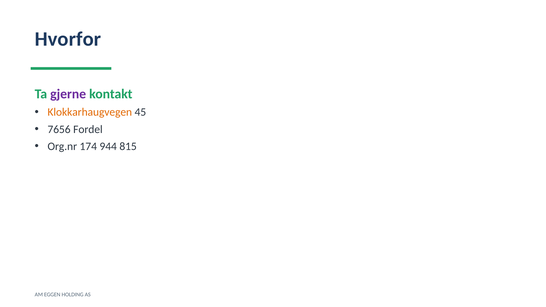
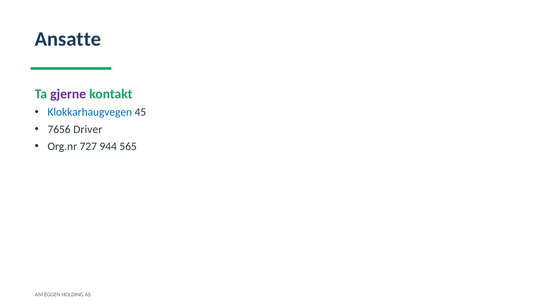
Hvorfor: Hvorfor -> Ansatte (68, 39)
Klokkarhaugvegen colour: orange -> blue (90, 112)
Fordel: Fordel -> Driver (88, 129)
174: 174 -> 727 (88, 146)
815: 815 -> 565 (128, 146)
